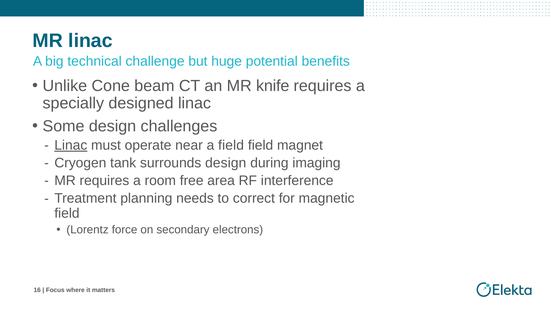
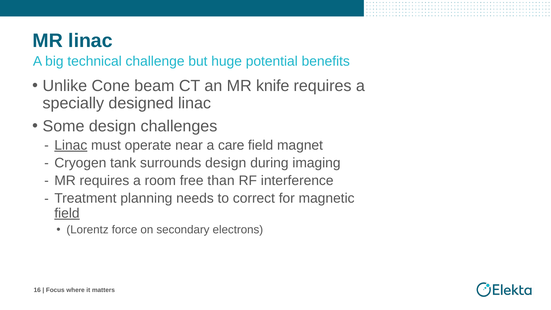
a field: field -> care (231, 145)
area: area -> than (221, 181)
field underline: none -> present (67, 213)
